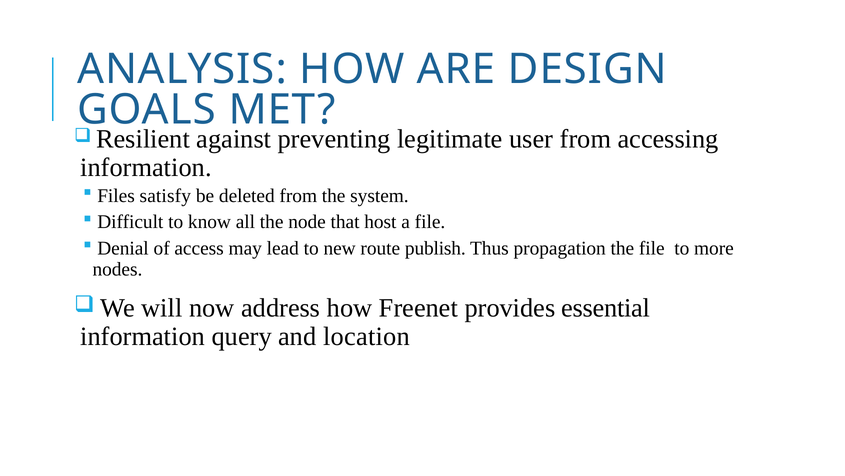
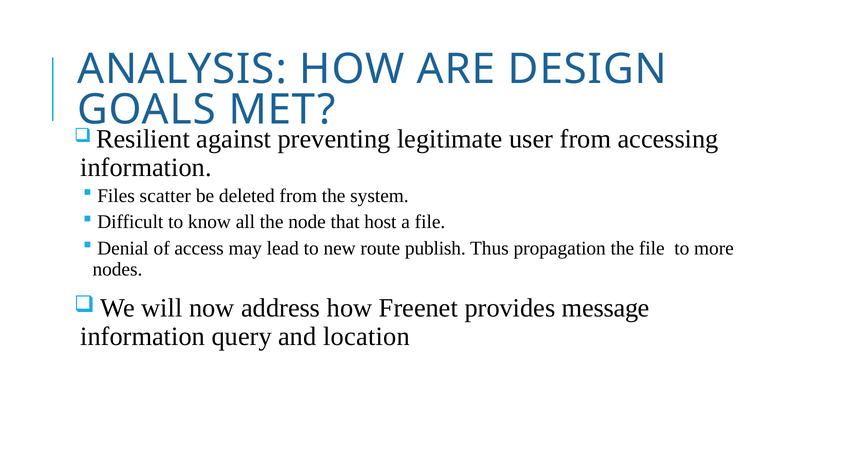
satisfy: satisfy -> scatter (165, 196)
essential: essential -> message (606, 308)
